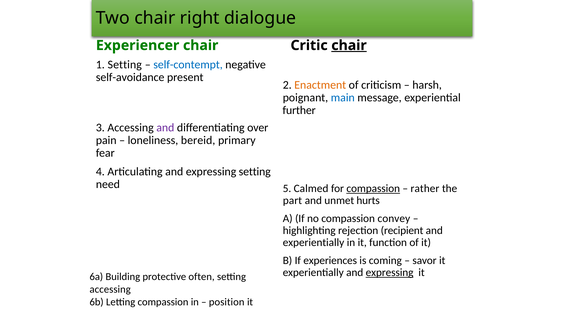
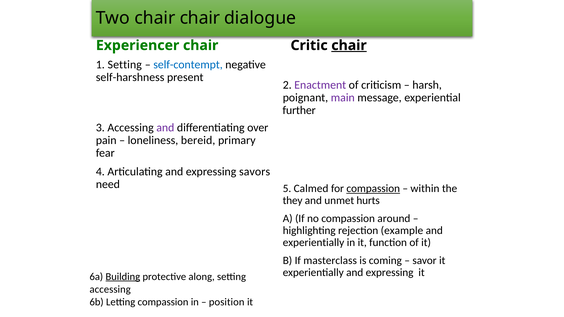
chair right: right -> chair (200, 18)
self-avoidance: self-avoidance -> self-harshness (130, 77)
Enactment colour: orange -> purple (320, 85)
main colour: blue -> purple (343, 98)
expressing setting: setting -> savors (255, 172)
rather: rather -> within (425, 189)
part: part -> they (293, 201)
convey: convey -> around (394, 219)
recipient: recipient -> example (402, 231)
experiences: experiences -> masterclass (330, 261)
expressing underline: present -> none (390, 273)
Building underline: none -> present (123, 277)
often: often -> along (202, 277)
